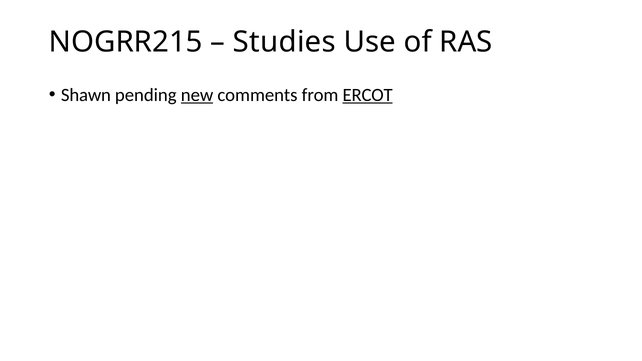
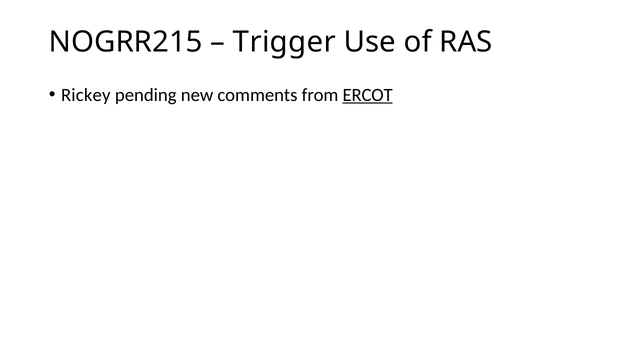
Studies: Studies -> Trigger (284, 42)
Shawn: Shawn -> Rickey (86, 95)
new underline: present -> none (197, 95)
